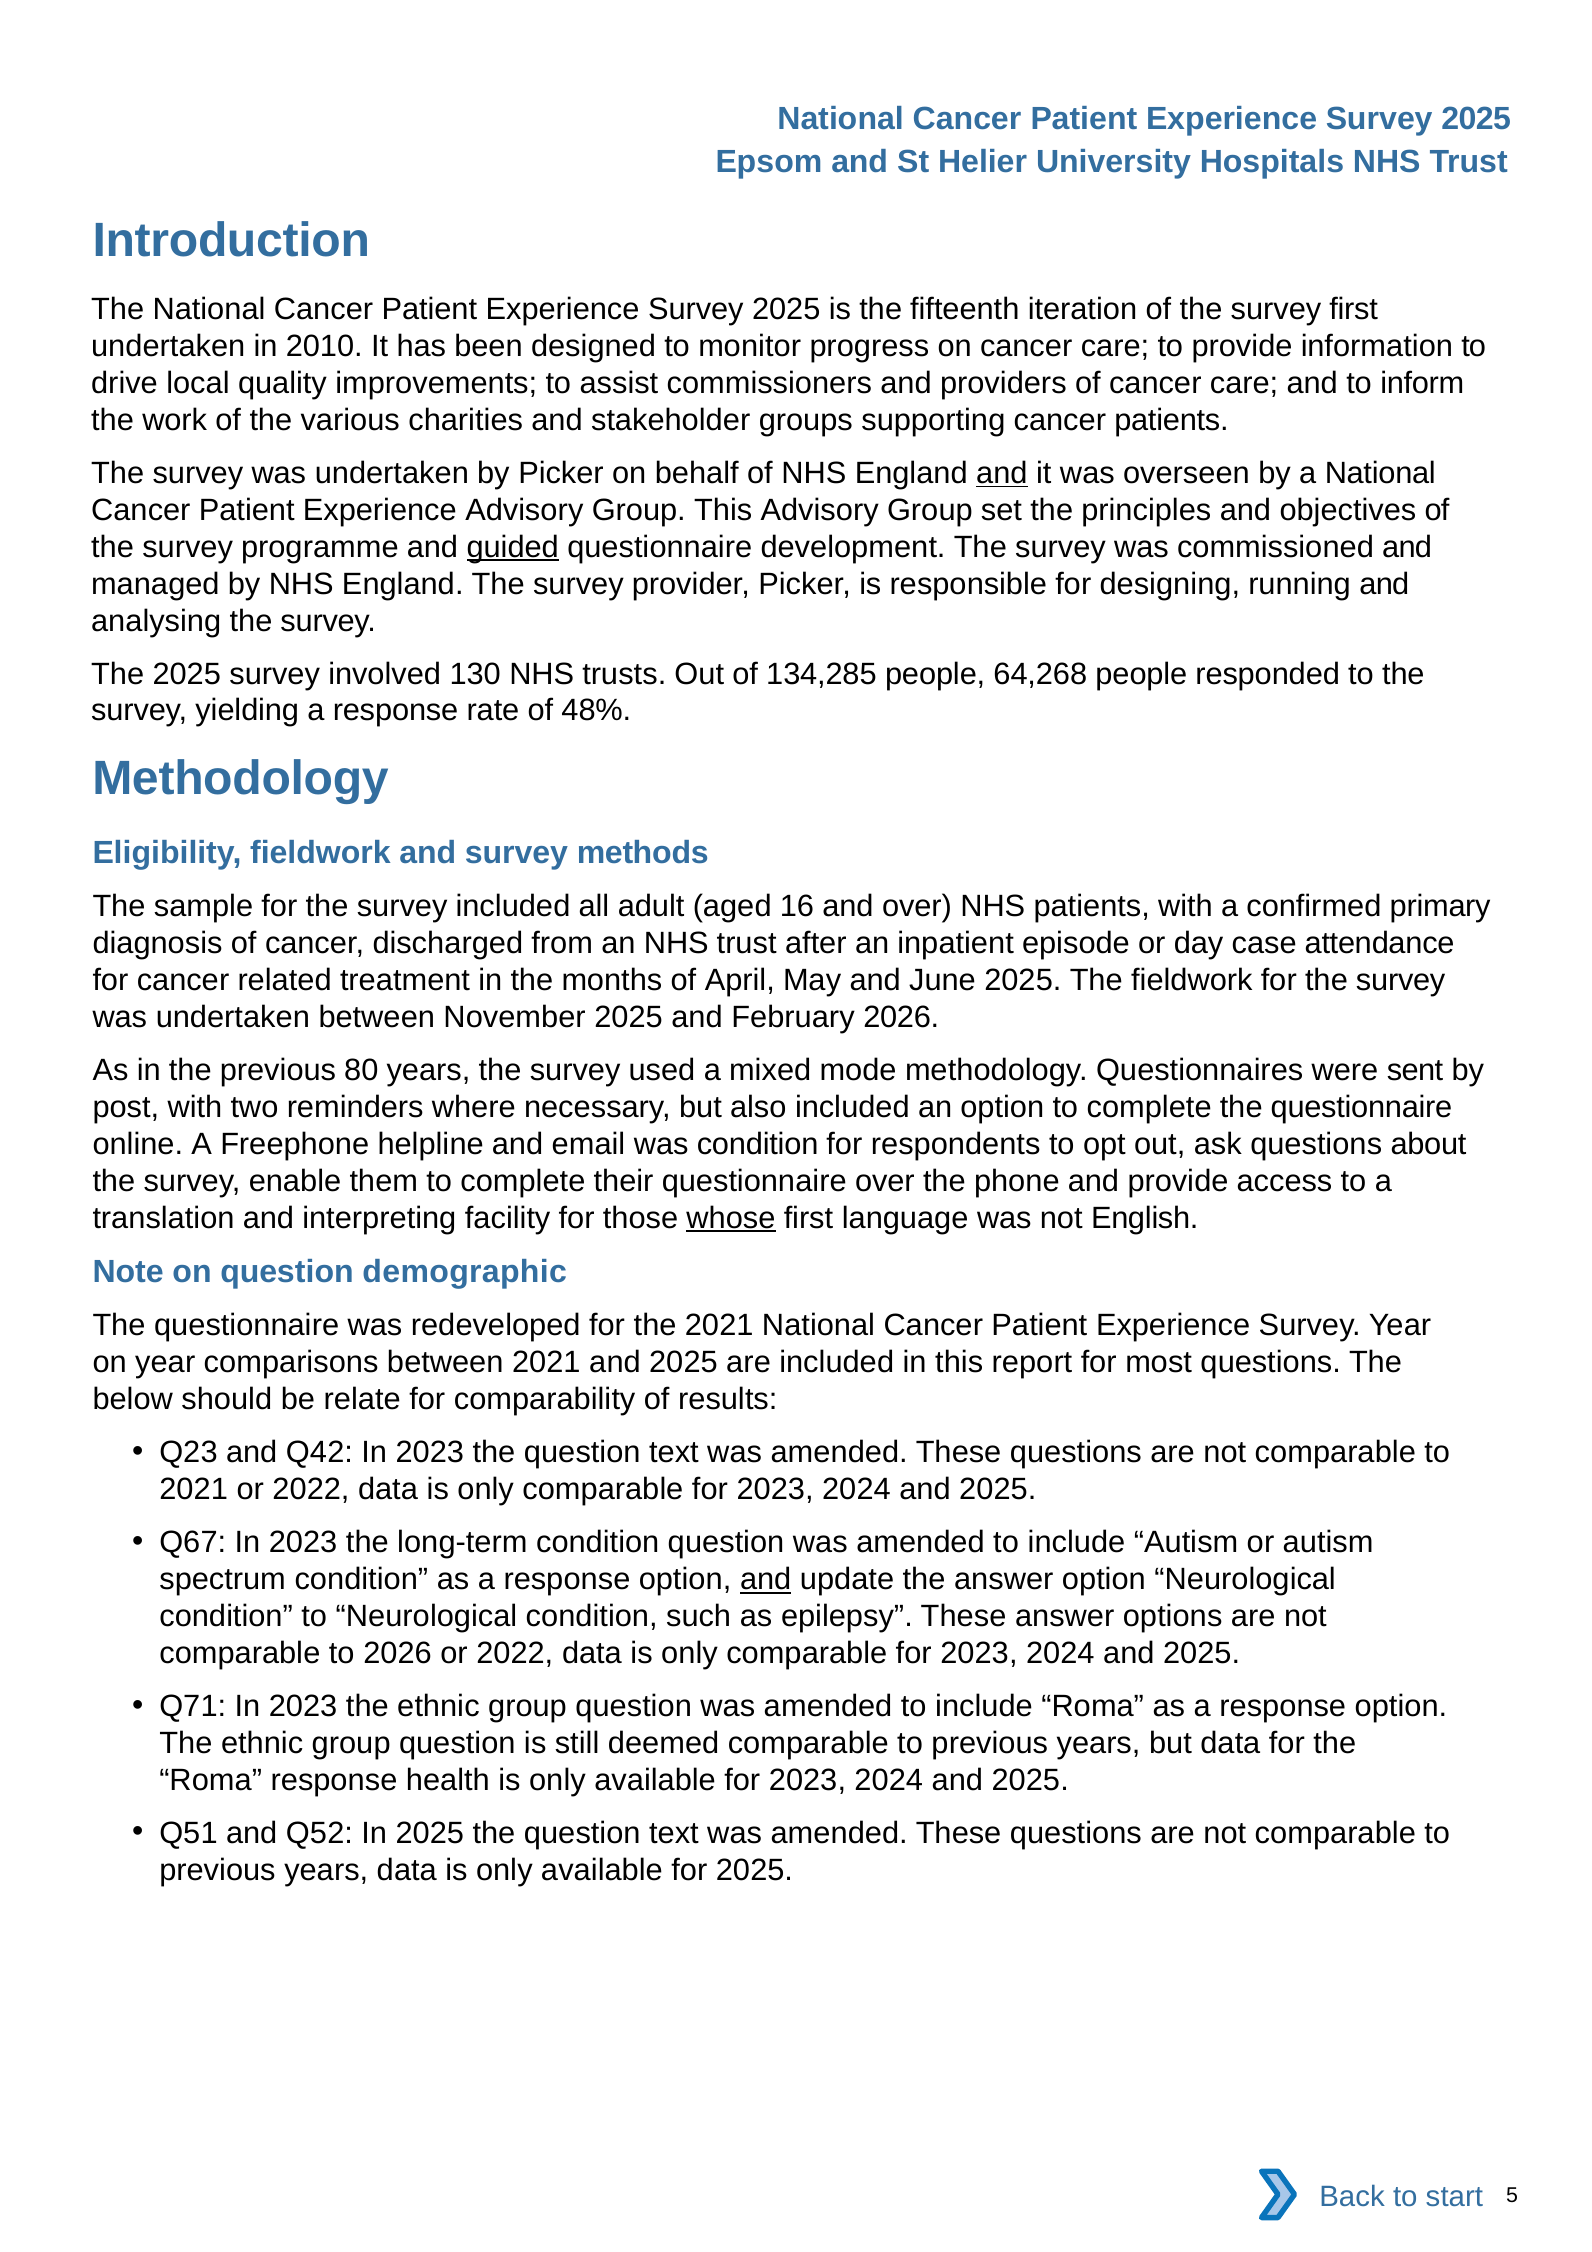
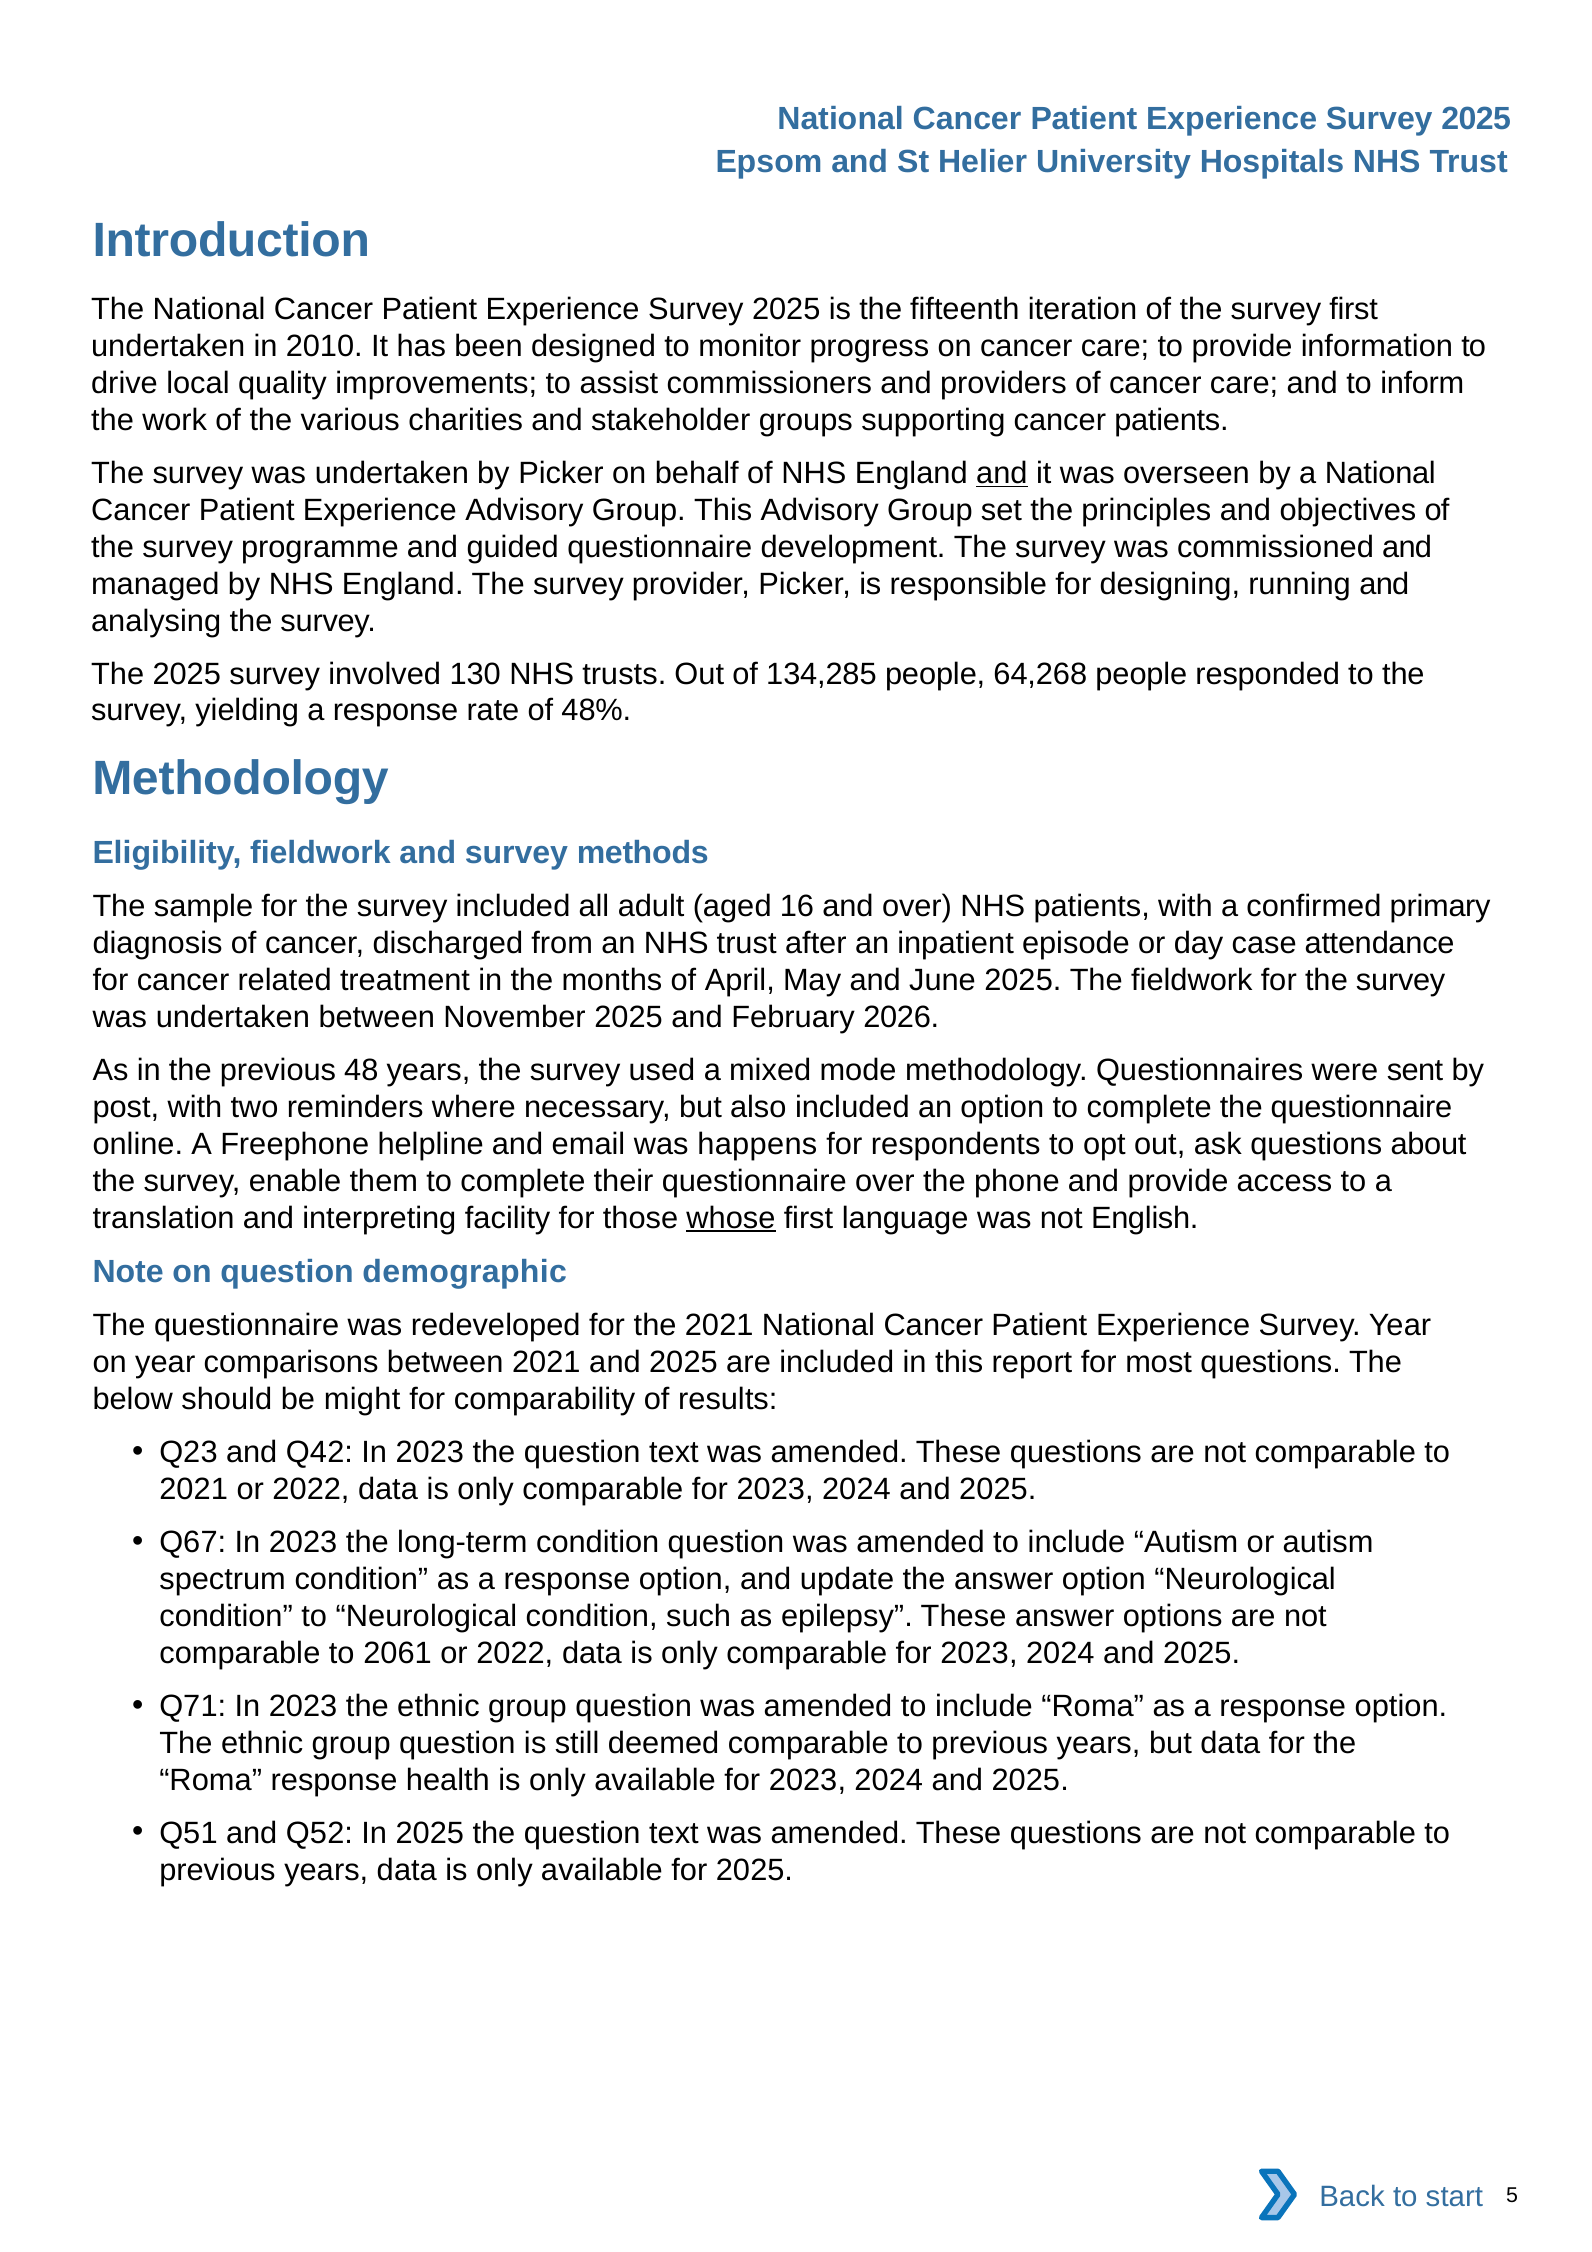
guided underline: present -> none (513, 547)
80: 80 -> 48 (361, 1071)
was condition: condition -> happens (757, 1145)
relate: relate -> might (362, 1400)
and underline: present -> none (766, 1580)
to 2026: 2026 -> 2061 (398, 1654)
